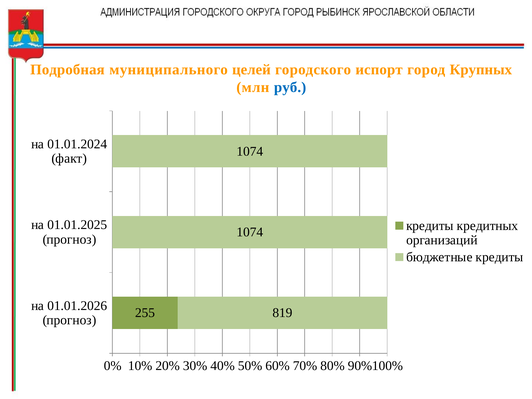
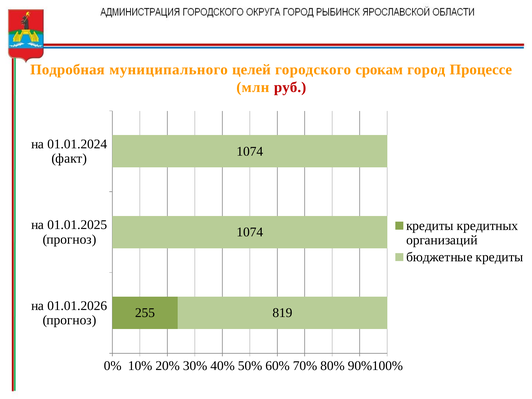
испорт: испорт -> срокам (379, 70)
Крупных: Крупных -> Процессе (481, 70)
руб colour: blue -> red (290, 87)
